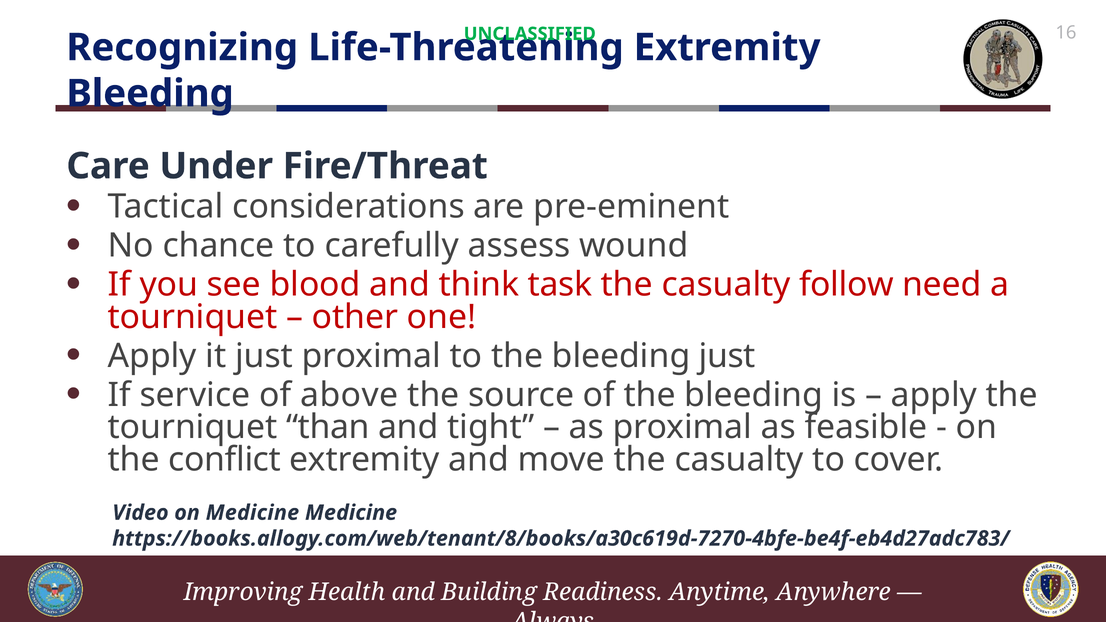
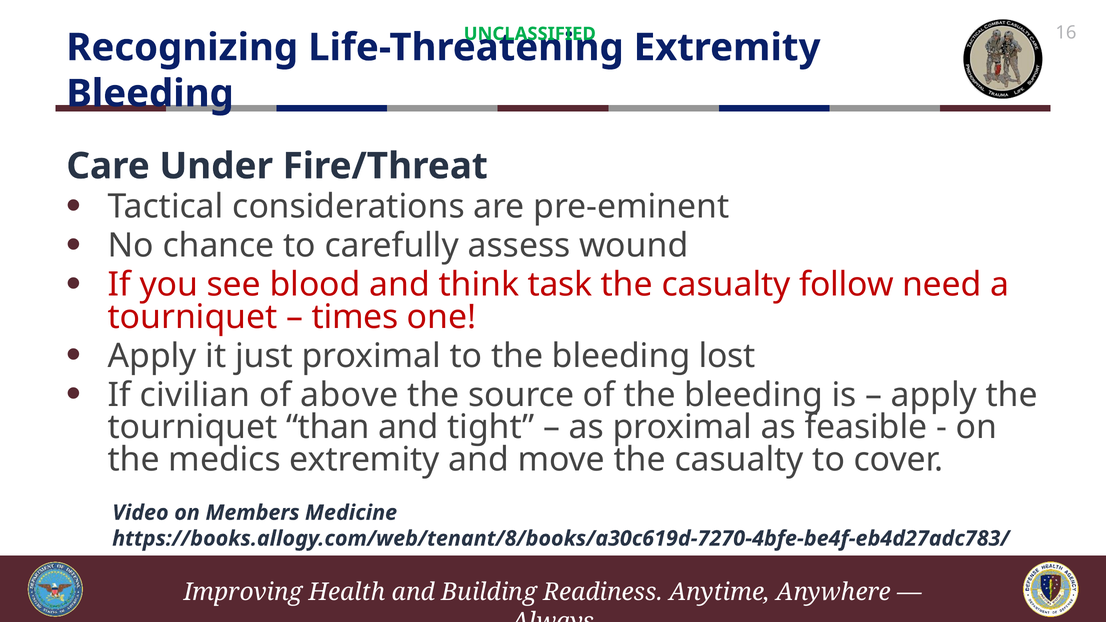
other: other -> times (355, 317)
bleeding just: just -> lost (727, 356)
service: service -> civilian (195, 395)
conflict: conflict -> medics (225, 460)
on Medicine: Medicine -> Members (253, 513)
